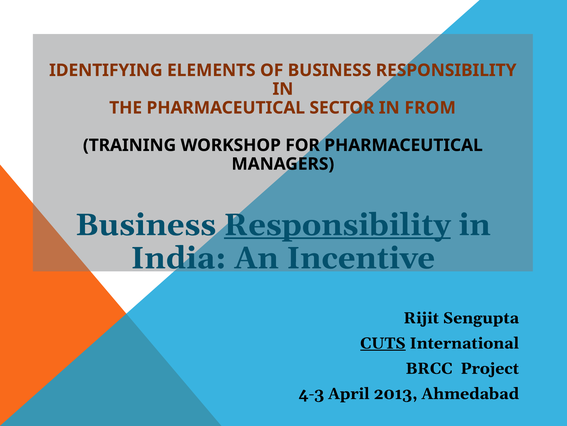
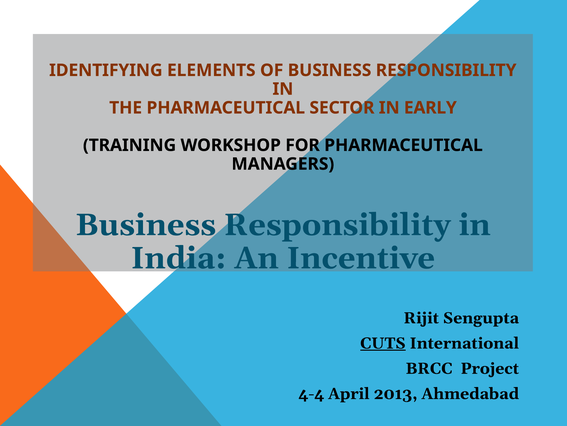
FROM: FROM -> EARLY (430, 108)
Responsibility underline: present -> none (337, 225)
4-3: 4-3 -> 4-4 (311, 393)
